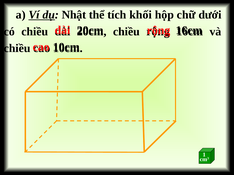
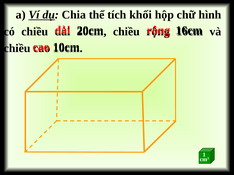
Nhật: Nhật -> Chia (74, 15)
dưới: dưới -> hình (210, 15)
